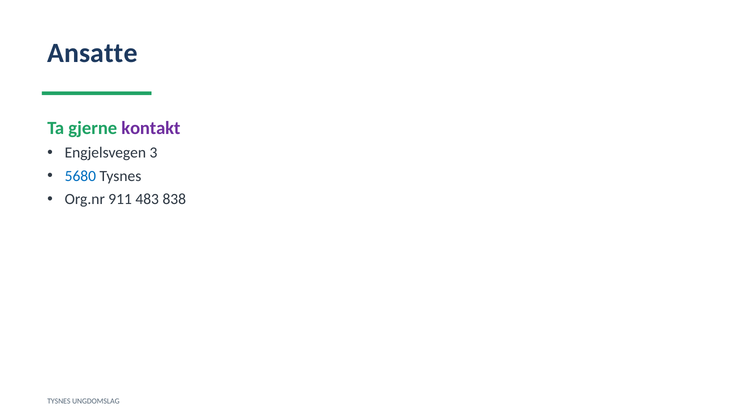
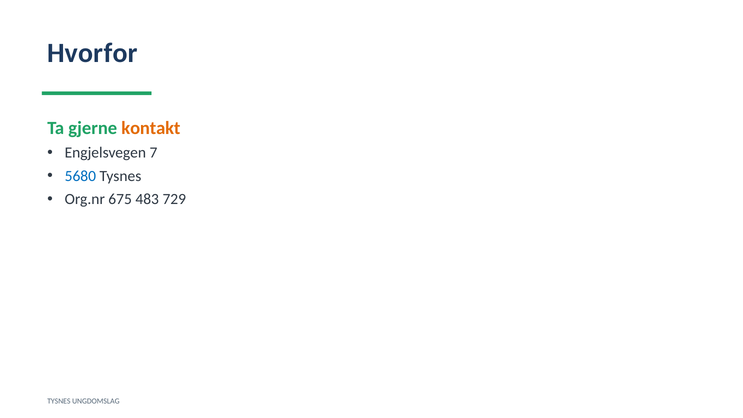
Ansatte: Ansatte -> Hvorfor (92, 53)
kontakt colour: purple -> orange (151, 128)
3: 3 -> 7 (153, 153)
911: 911 -> 675 (120, 199)
838: 838 -> 729 (174, 199)
